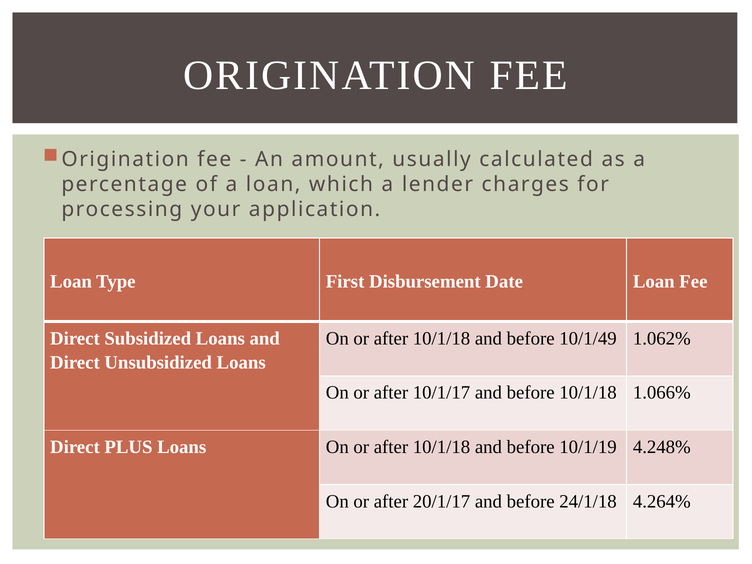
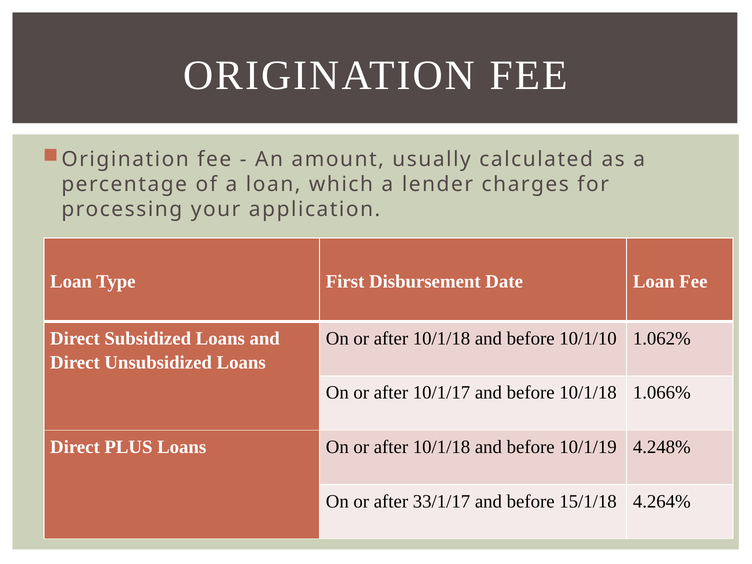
10/1/49: 10/1/49 -> 10/1/10 (588, 338)
20/1/17: 20/1/17 -> 33/1/17 (442, 501)
24/1/18: 24/1/18 -> 15/1/18 (588, 501)
